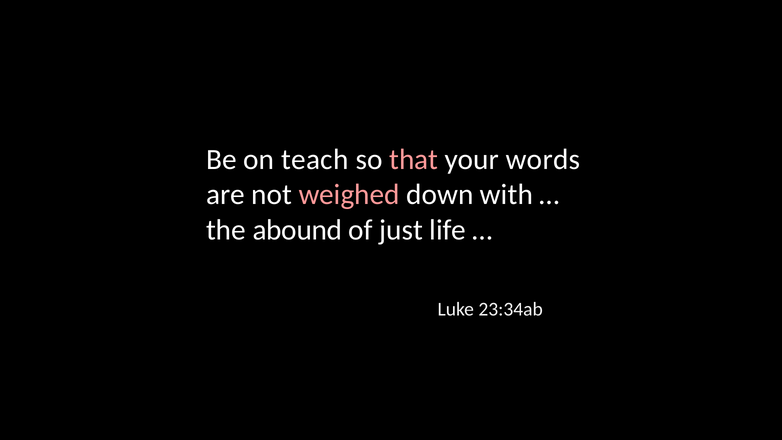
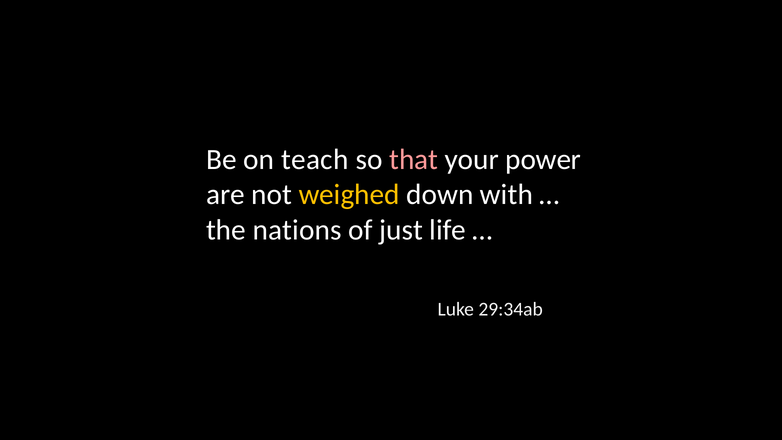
words: words -> power (543, 159)
weighed colour: pink -> yellow (349, 195)
abound: abound -> nations (297, 230)
23:34ab: 23:34ab -> 29:34ab (511, 309)
